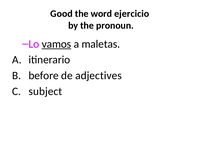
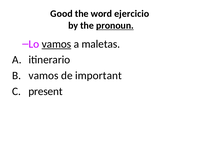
pronoun underline: none -> present (115, 25)
before: before -> vamos (44, 75)
adjectives: adjectives -> important (98, 75)
subject: subject -> present (45, 91)
